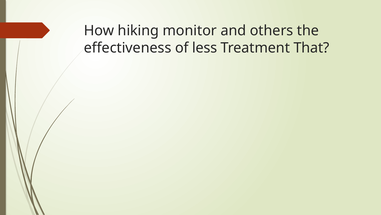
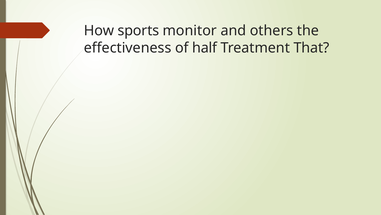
hiking: hiking -> sports (138, 31)
less: less -> half (205, 48)
